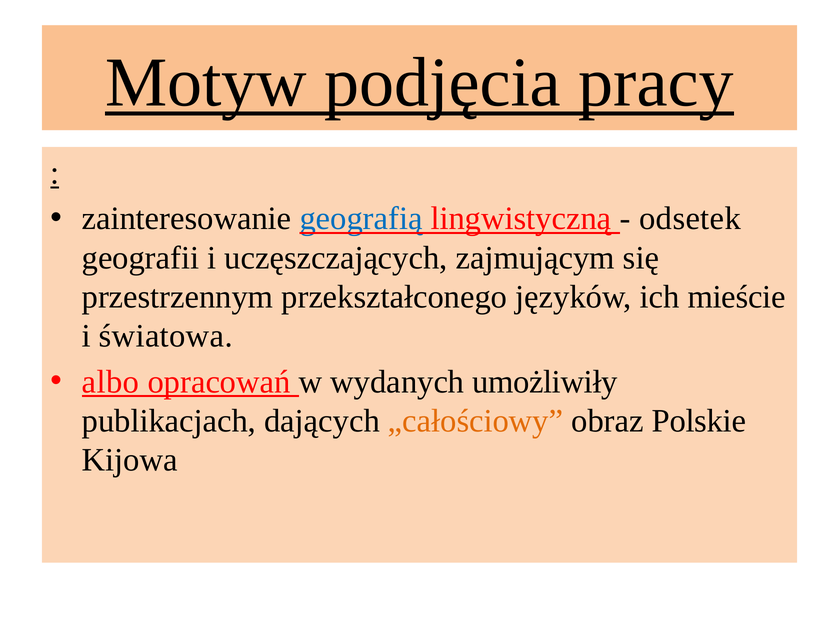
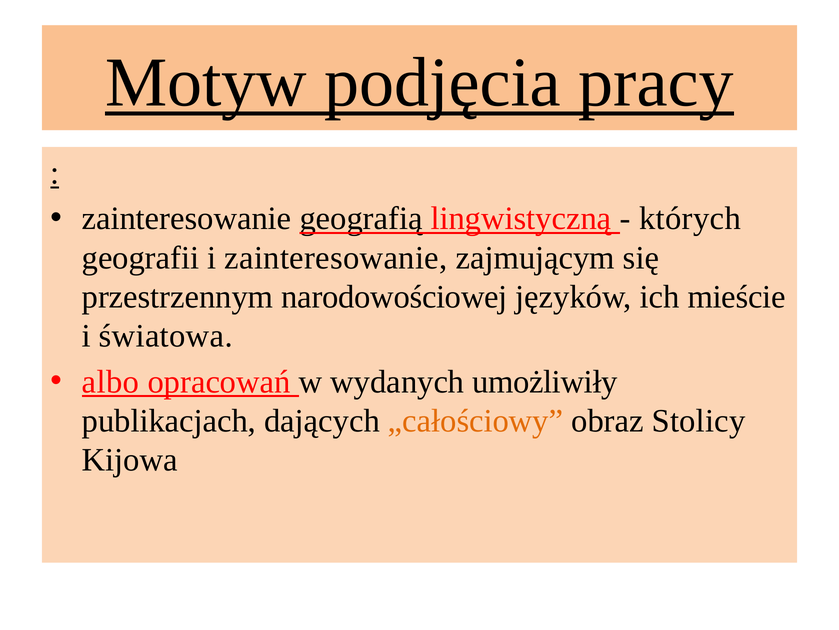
geografią colour: blue -> black (361, 218)
odsetek: odsetek -> których (690, 218)
i uczęszczających: uczęszczających -> zainteresowanie (336, 258)
przekształconego: przekształconego -> narodowościowej (394, 297)
Polskie: Polskie -> Stolicy (699, 420)
